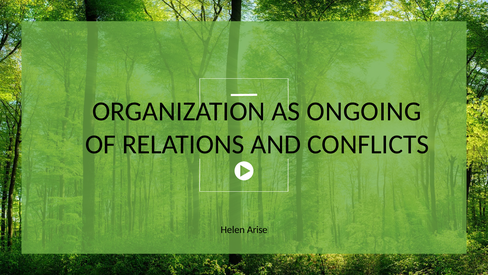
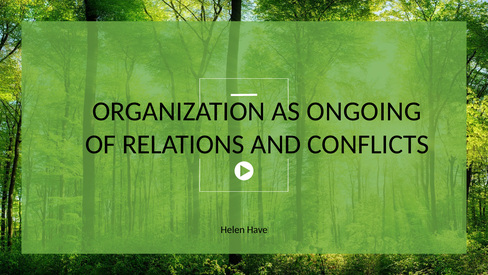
Arise: Arise -> Have (257, 229)
